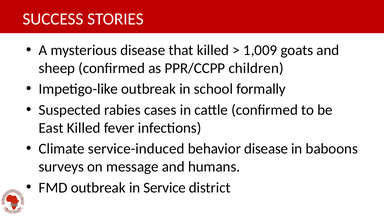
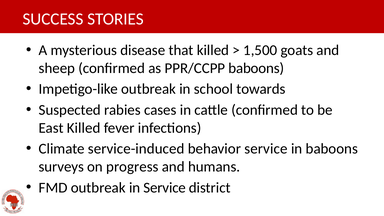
1,009: 1,009 -> 1,500 (260, 50)
PPR/CCPP children: children -> baboons (256, 68)
formally: formally -> towards (261, 89)
behavior disease: disease -> service (266, 149)
message: message -> progress (132, 167)
